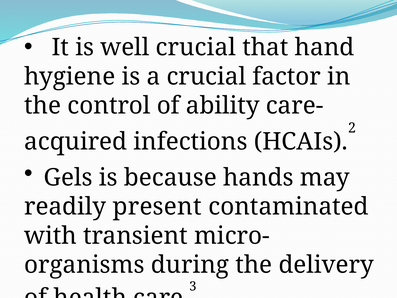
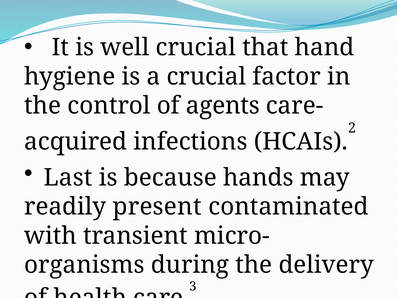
ability: ability -> agents (223, 106)
Gels: Gels -> Last (68, 177)
